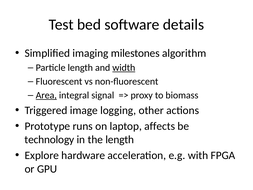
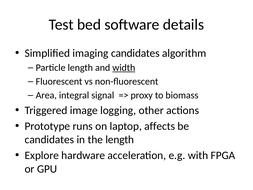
imaging milestones: milestones -> candidates (135, 53)
Area underline: present -> none (46, 95)
technology: technology -> candidates (49, 139)
